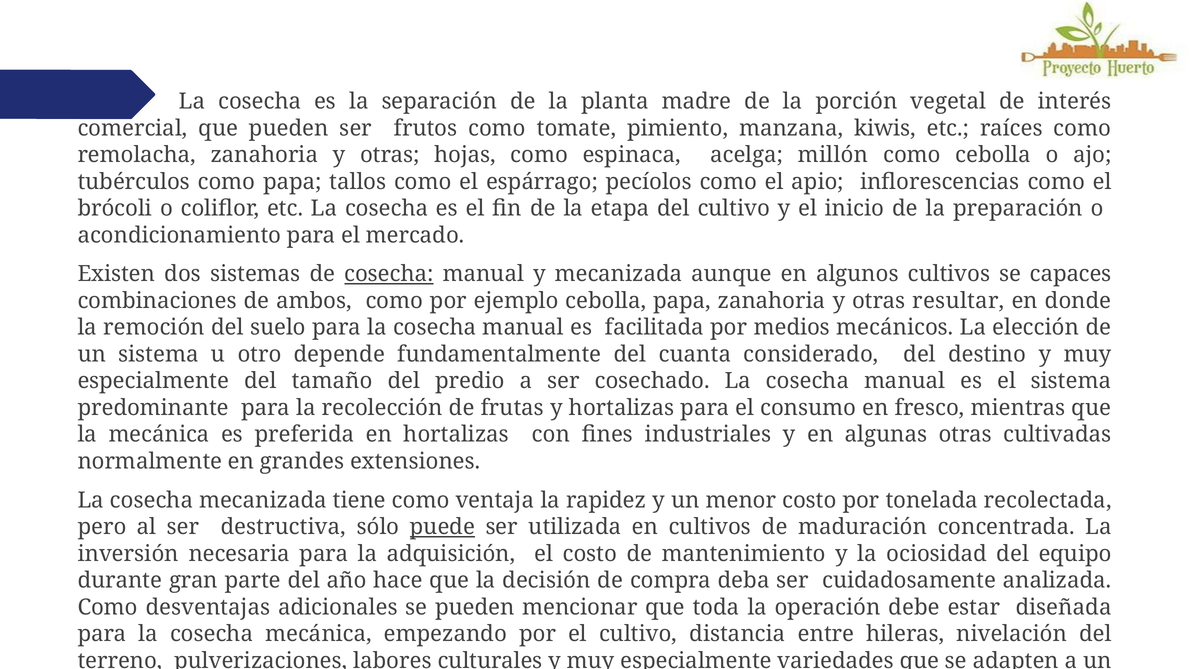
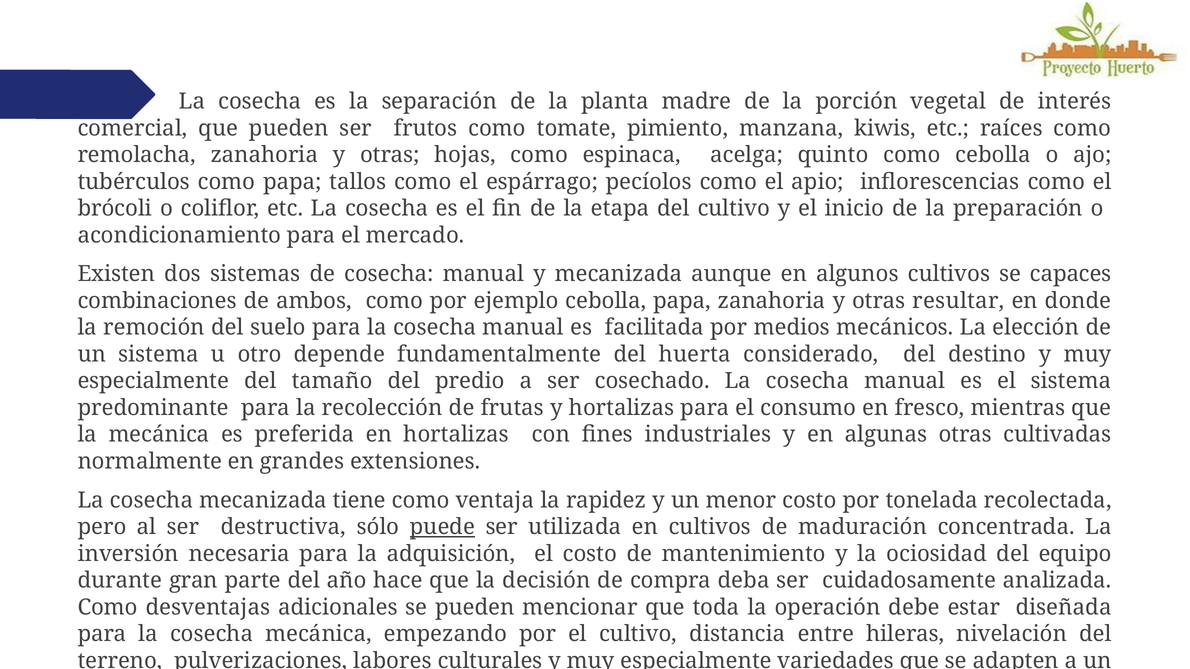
millón: millón -> quinto (833, 155)
cosecha underline: present -> none (389, 274)
cuanta: cuanta -> huerta (695, 355)
